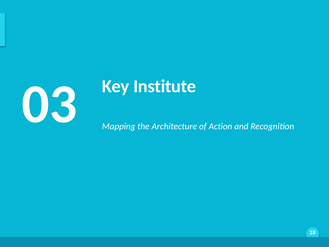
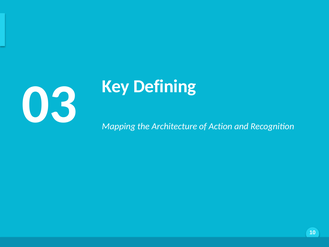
Institute: Institute -> Defining (165, 86)
